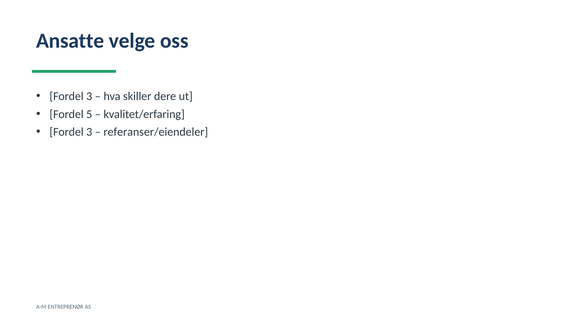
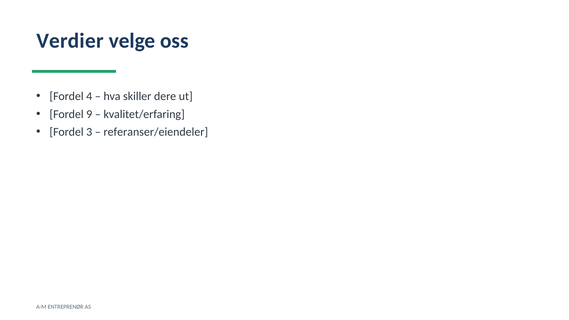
Ansatte: Ansatte -> Verdier (70, 41)
3: 3 -> 4 (89, 96)
5: 5 -> 9 (89, 114)
